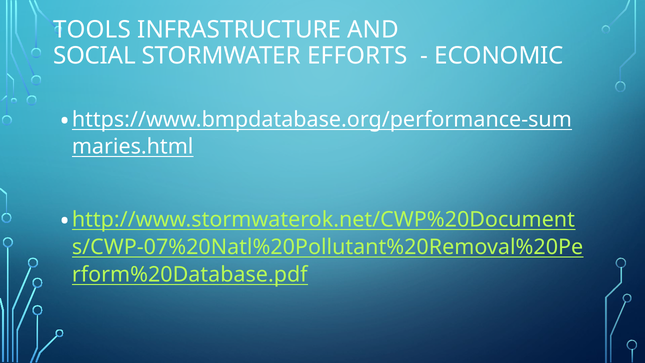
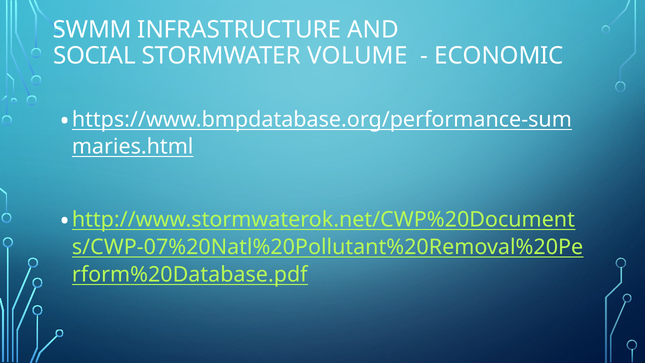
TOOLS: TOOLS -> SWMM (92, 30)
EFFORTS: EFFORTS -> VOLUME (357, 56)
